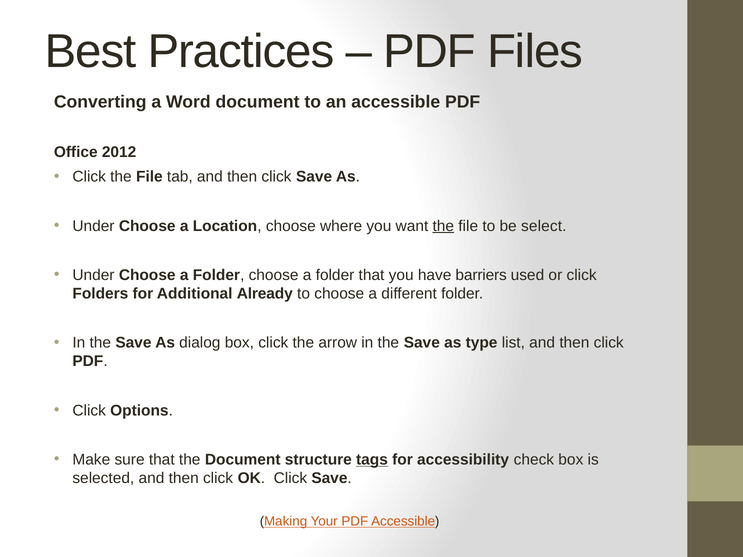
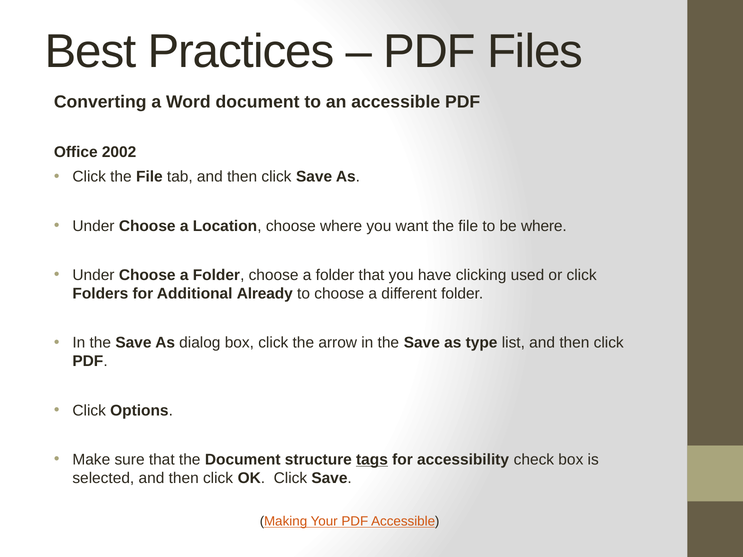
2012: 2012 -> 2002 (119, 152)
the underline: present -> none (443, 226)
be select: select -> where (544, 226)
barriers: barriers -> clicking (481, 275)
